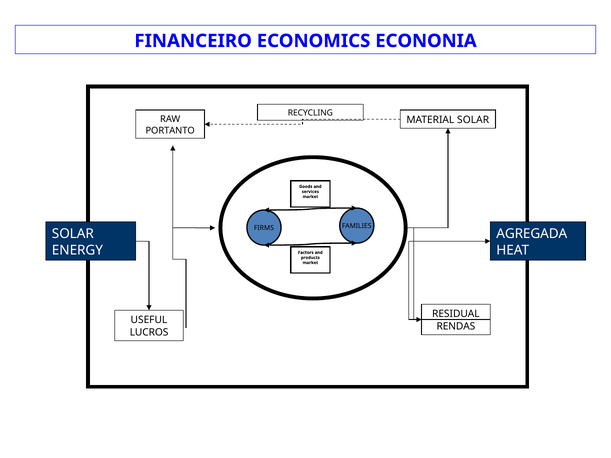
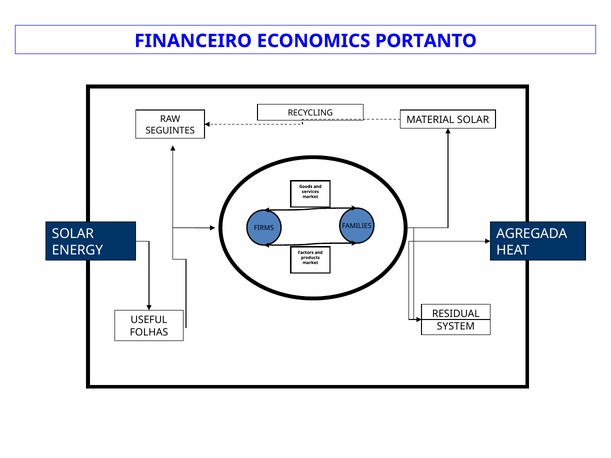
ECONONIA: ECONONIA -> PORTANTO (426, 41)
PORTANTO: PORTANTO -> SEGUINTES (170, 131)
RENDAS: RENDAS -> SYSTEM (456, 327)
LUCROS: LUCROS -> FOLHAS (149, 332)
